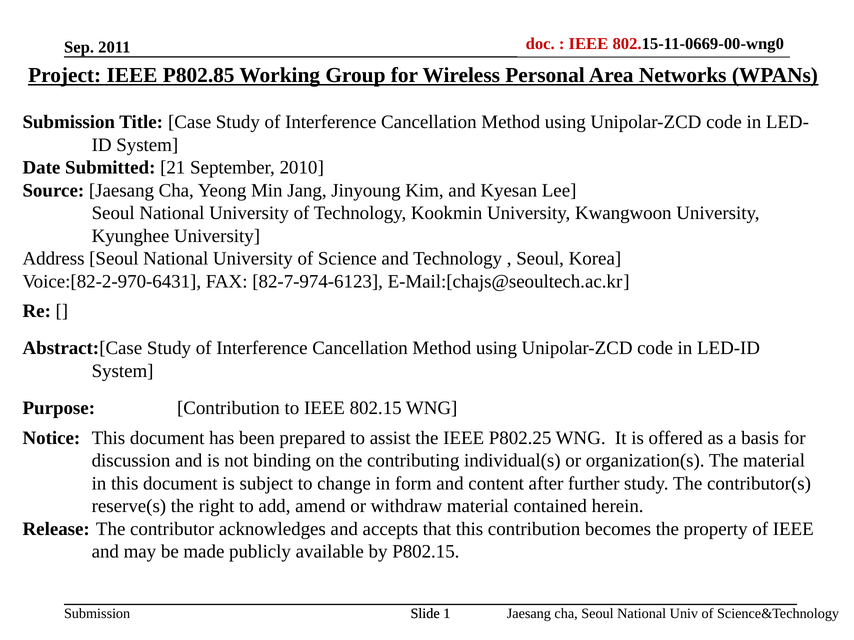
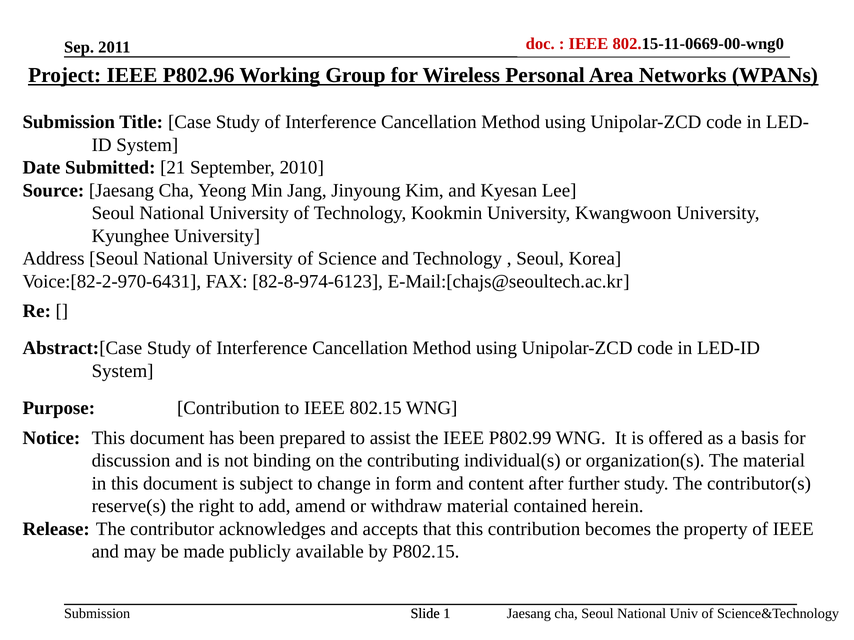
P802.85: P802.85 -> P802.96 (199, 75)
82-7-974-6123: 82-7-974-6123 -> 82-8-974-6123 (318, 282)
P802.25: P802.25 -> P802.99 (520, 438)
